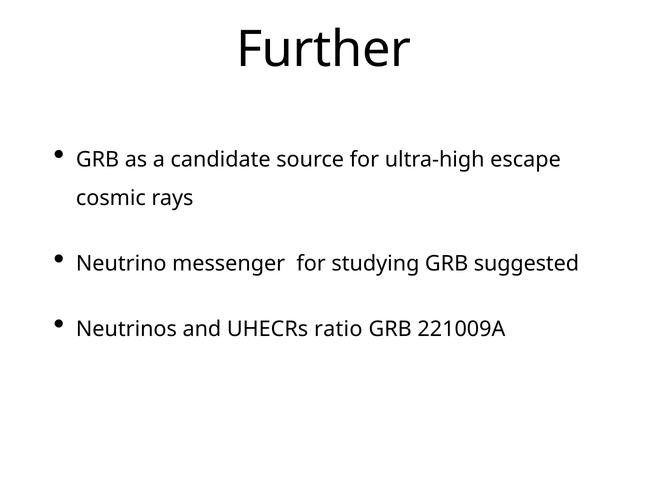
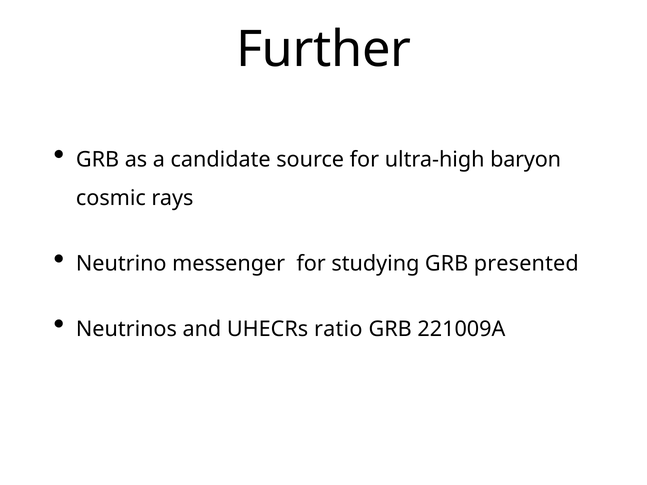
escape: escape -> baryon (526, 160)
suggested: suggested -> presented (526, 264)
